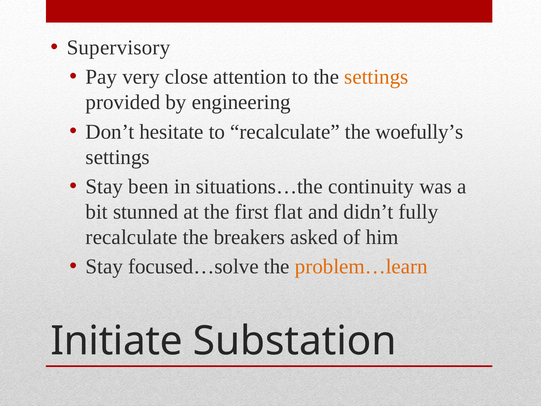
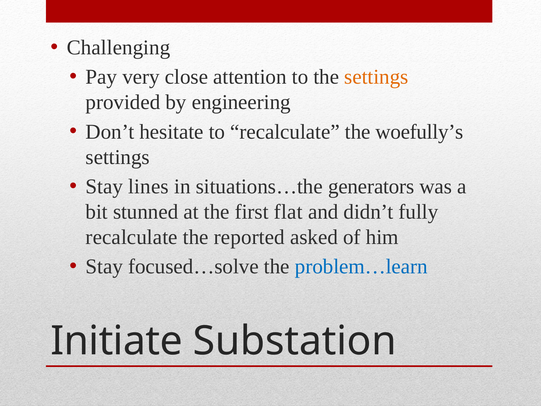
Supervisory: Supervisory -> Challenging (119, 48)
been: been -> lines (148, 186)
continuity: continuity -> generators (371, 186)
breakers: breakers -> reported (249, 237)
problem…learn colour: orange -> blue (361, 266)
